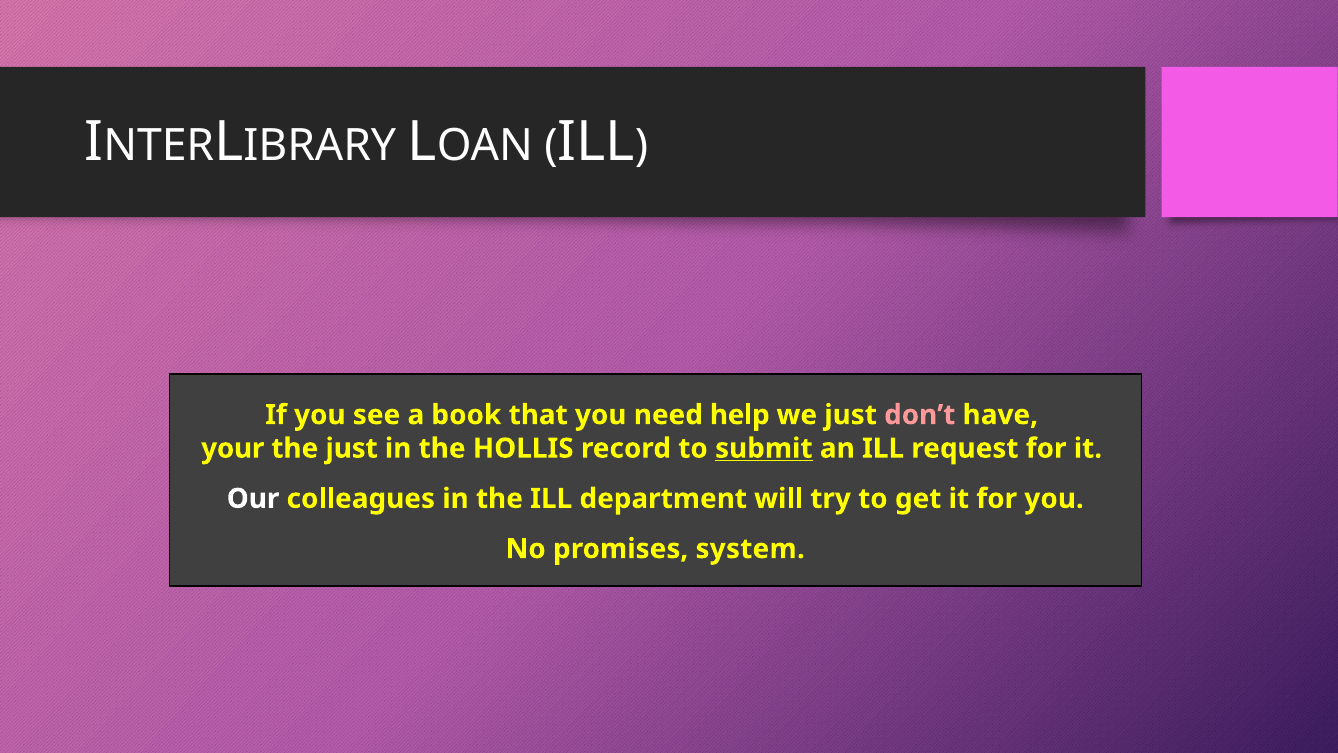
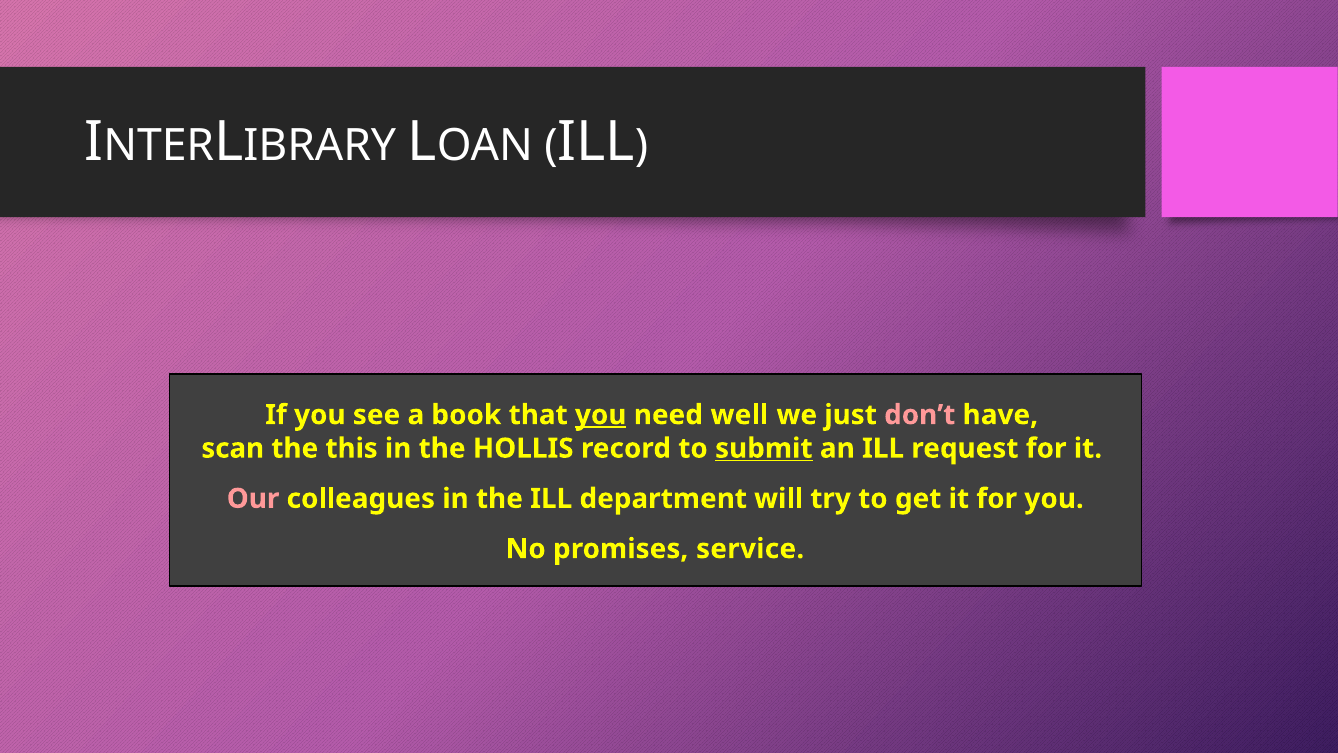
you underline: none -> present (601, 415)
help: help -> well (740, 415)
your: your -> scan (233, 448)
the just: just -> this (352, 448)
Our colour: white -> pink (253, 498)
system: system -> service (750, 549)
